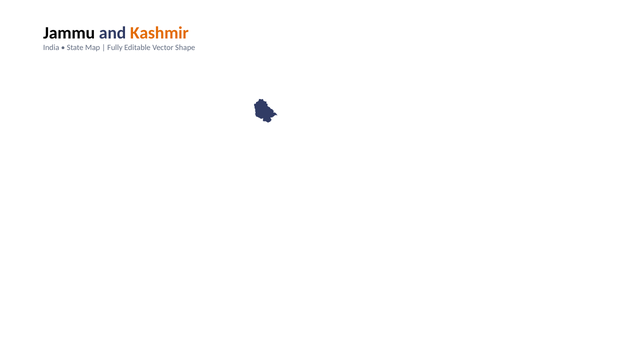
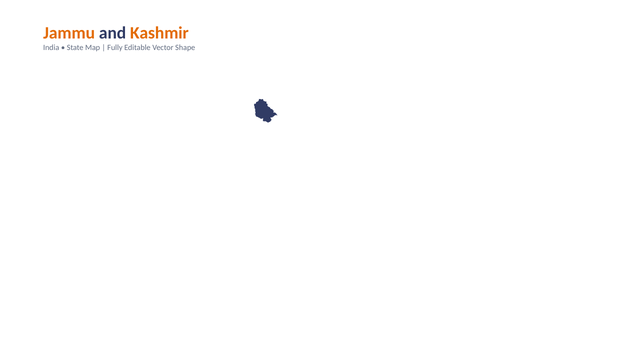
Jammu colour: black -> orange (69, 33)
